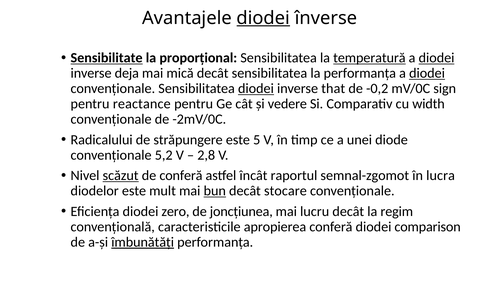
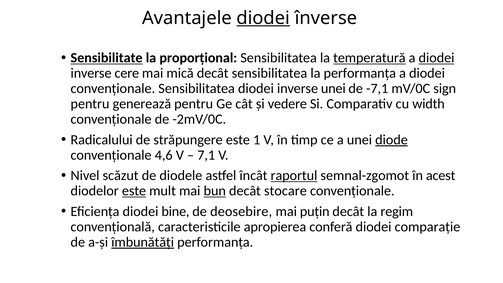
deja: deja -> cere (127, 73)
diodei underline: present -> none (427, 73)
diodei underline: present -> none (256, 89)
inverse that: that -> unei (333, 89)
-0,2: -0,2 -> -7,1 (377, 89)
reactance: reactance -> generează (142, 104)
5: 5 -> 1 (257, 140)
diode underline: none -> present (392, 140)
5,2: 5,2 -> 4,6 (164, 155)
2,8: 2,8 -> 7,1 (206, 155)
scăzut underline: present -> none (121, 176)
de conferă: conferă -> diodele (181, 176)
raportul underline: none -> present (294, 176)
lucra: lucra -> acest (441, 176)
este underline: none -> present (134, 191)
zero: zero -> bine (175, 211)
joncțiunea: joncțiunea -> deosebire (241, 211)
lucru: lucru -> puțin (315, 211)
comparison: comparison -> comparație (427, 227)
